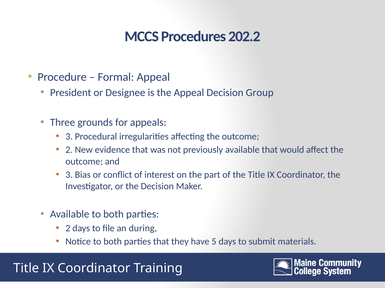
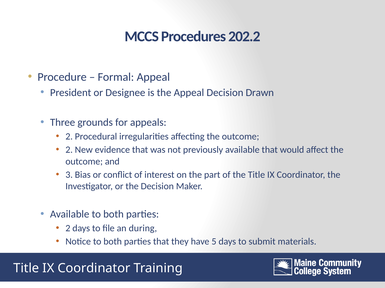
Group: Group -> Drawn (260, 93)
3: 3 -> 2 (69, 137)
